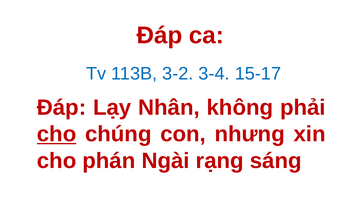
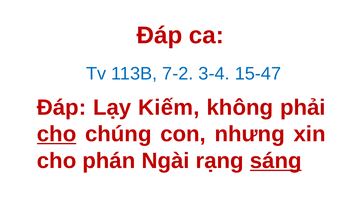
3-2: 3-2 -> 7-2 (178, 74)
15-17: 15-17 -> 15-47 (258, 74)
Nhân: Nhân -> Kiếm (169, 108)
sáng underline: none -> present (276, 161)
